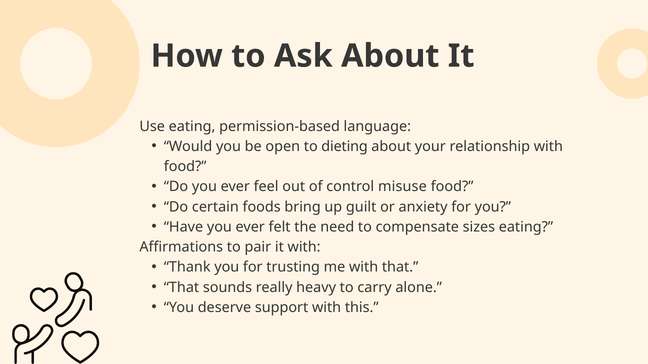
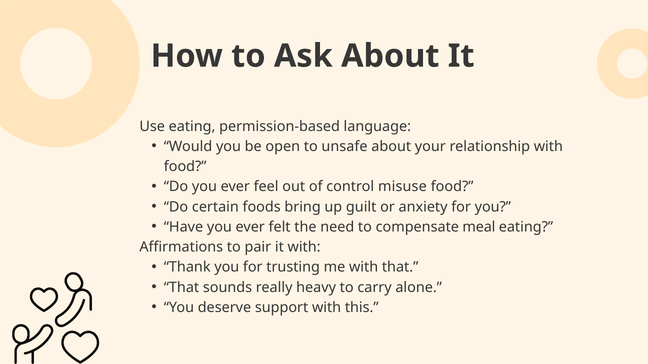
dieting: dieting -> unsafe (345, 147)
sizes: sizes -> meal (479, 227)
